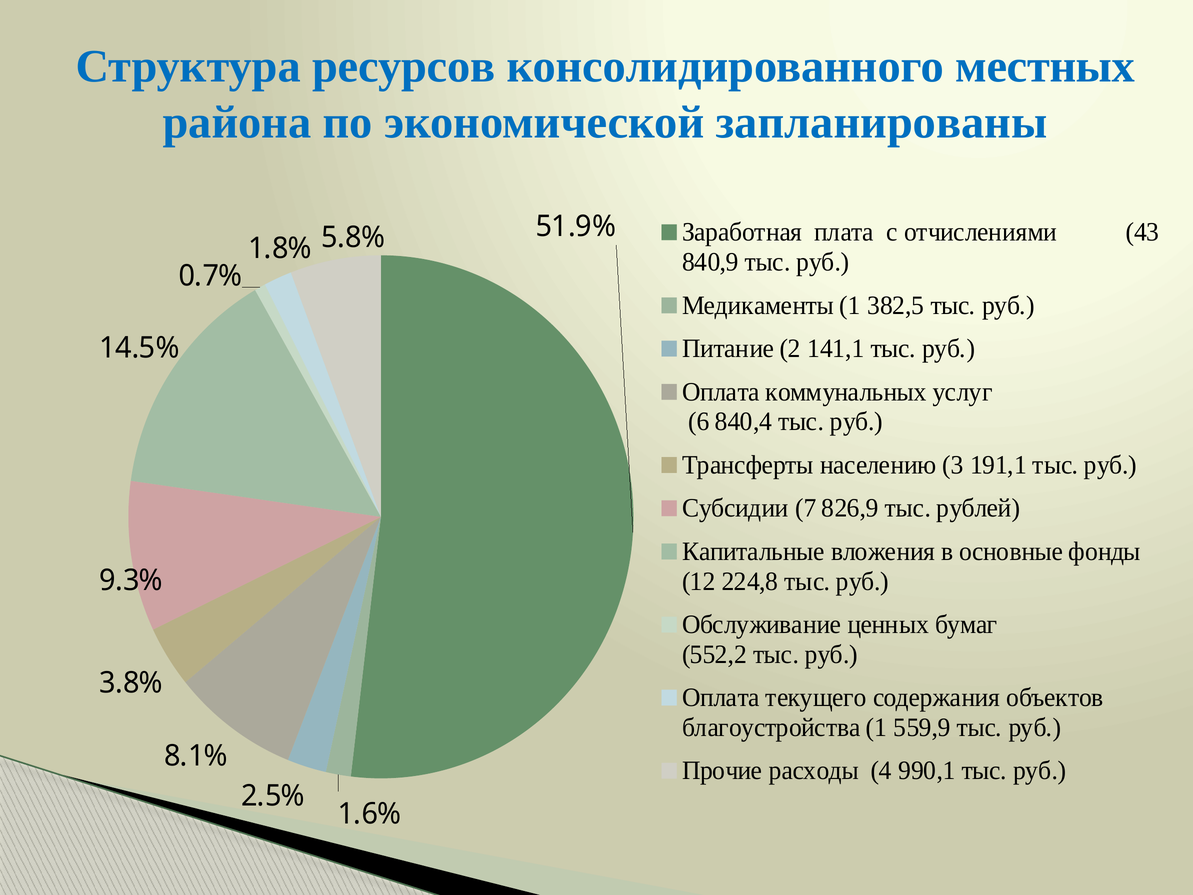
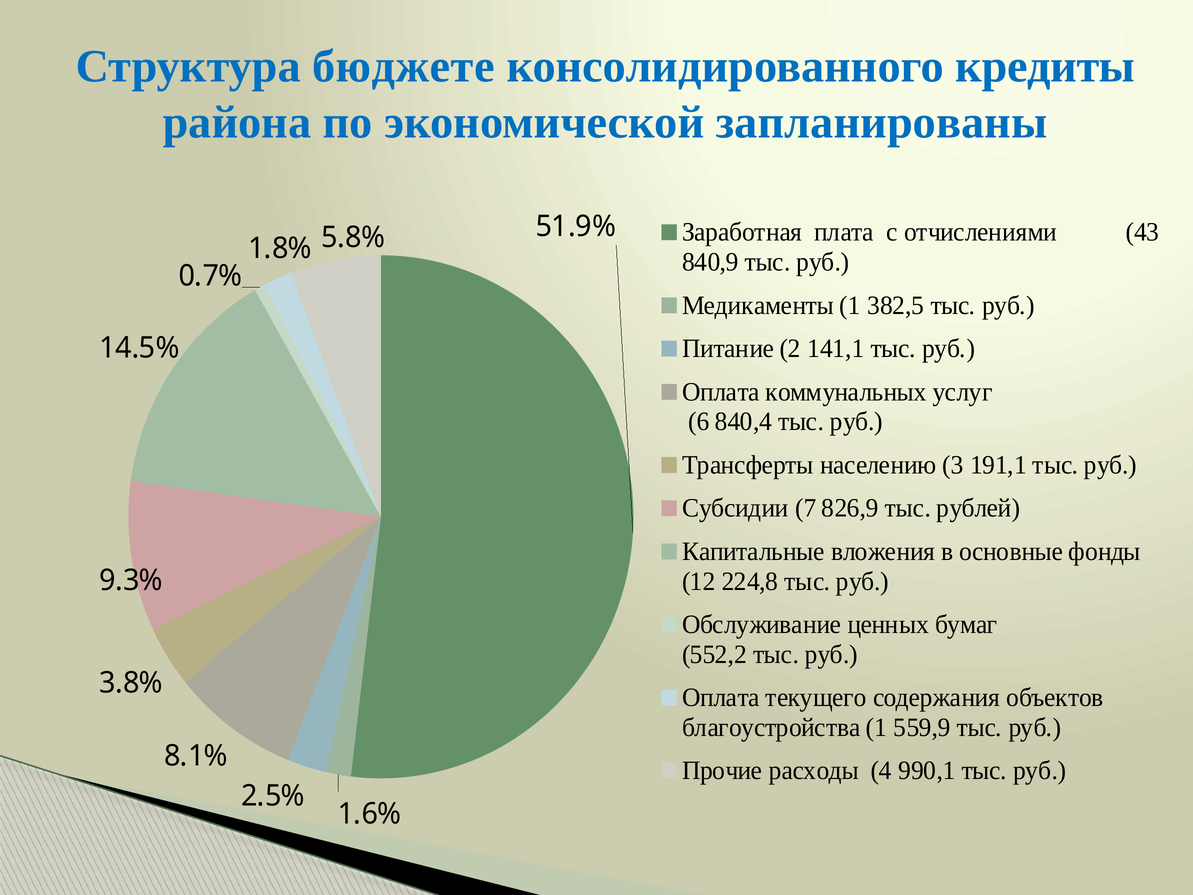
ресурсов: ресурсов -> бюджете (403, 67)
местных: местных -> кредиты (1045, 67)
